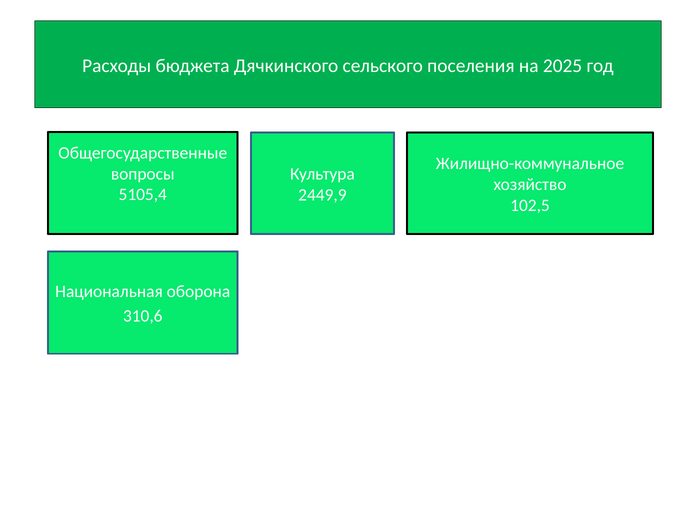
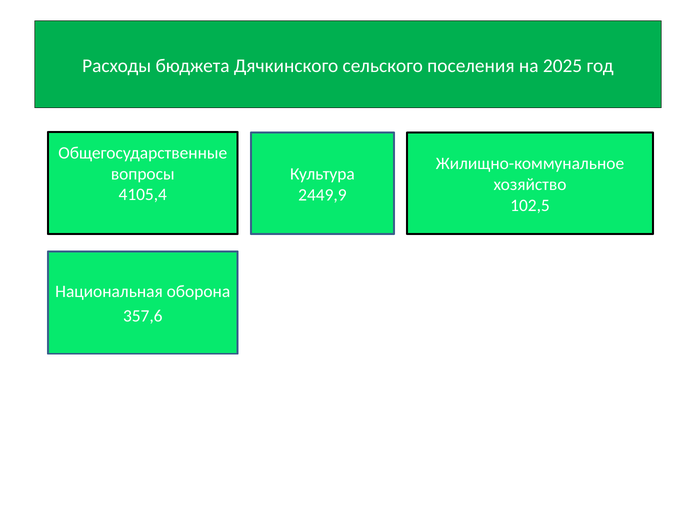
5105,4: 5105,4 -> 4105,4 (143, 195)
310,6: 310,6 -> 357,6 (143, 316)
